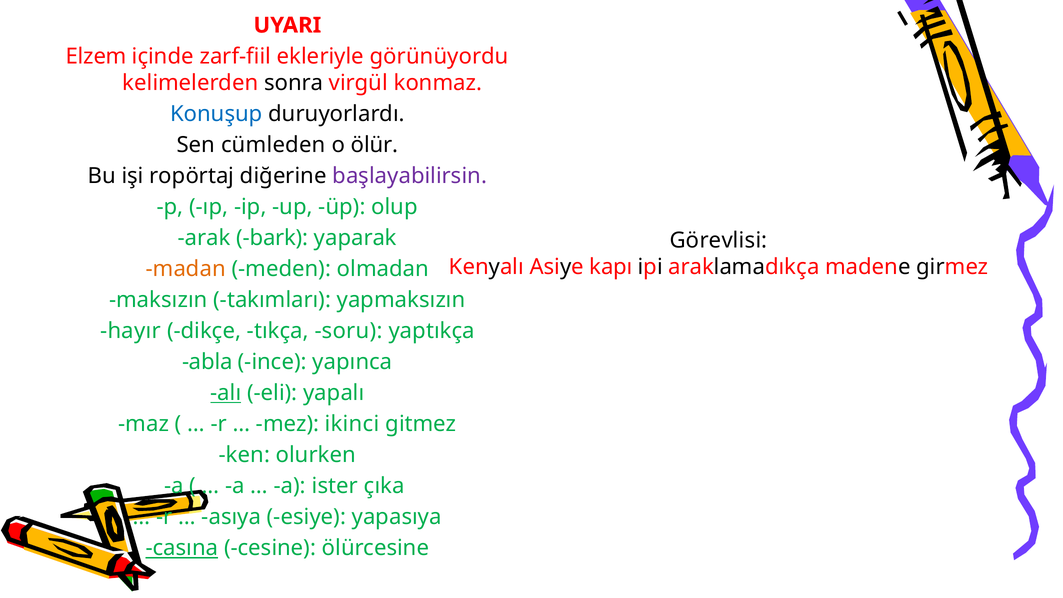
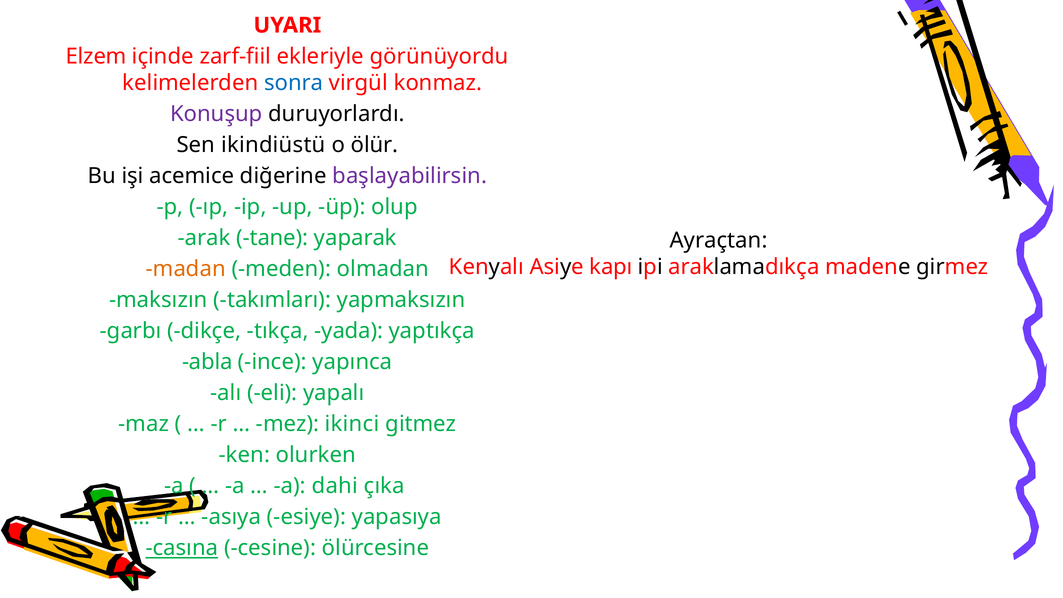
sonra colour: black -> blue (294, 83)
Konuşup colour: blue -> purple (216, 114)
cümleden: cümleden -> ikindiüstü (273, 145)
ropörtaj: ropörtaj -> acemice (192, 176)
bark: bark -> tane (272, 238)
Görevlisi: Görevlisi -> Ayraçtan (719, 240)
hayır: hayır -> garbı (131, 331)
soru: soru -> yada (349, 331)
alı underline: present -> none (226, 393)
ister: ister -> dahi (335, 486)
